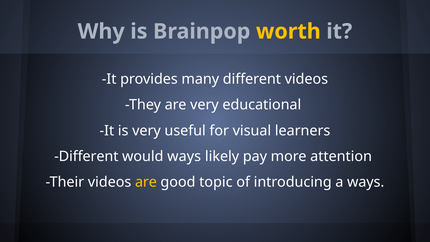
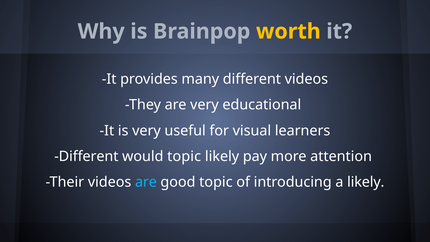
would ways: ways -> topic (184, 156)
are colour: yellow -> light blue (146, 182)
a ways: ways -> likely (366, 182)
